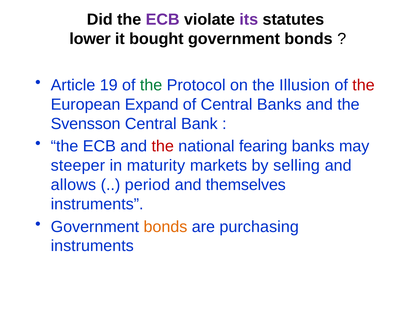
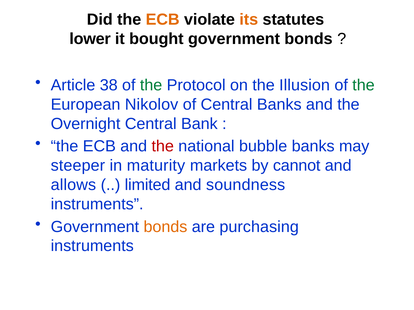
ECB colour: purple -> orange (163, 19)
its colour: purple -> orange (249, 19)
19: 19 -> 38 (109, 85)
the colour: red -> green (363, 85)
Expand: Expand -> Nikolov (152, 105)
Svensson: Svensson -> Overnight (86, 124)
fearing: fearing -> bubble (263, 147)
selling: selling -> cannot (297, 166)
period: period -> limited (148, 185)
themselves: themselves -> soundness (246, 185)
